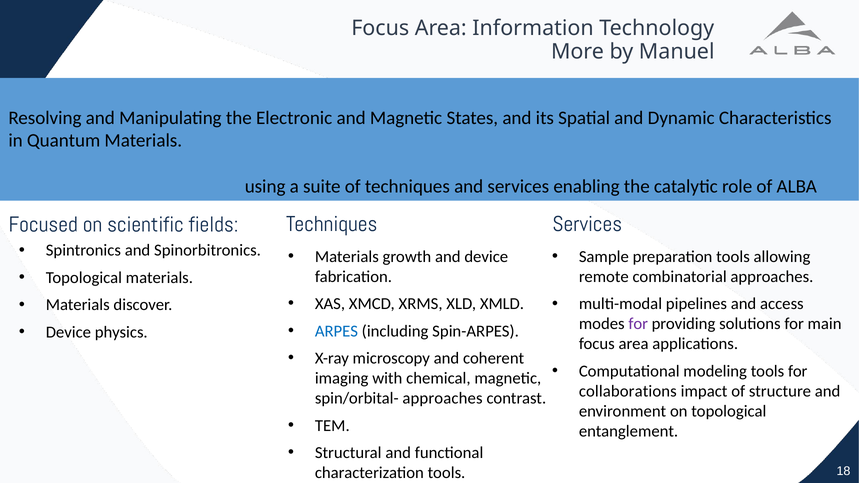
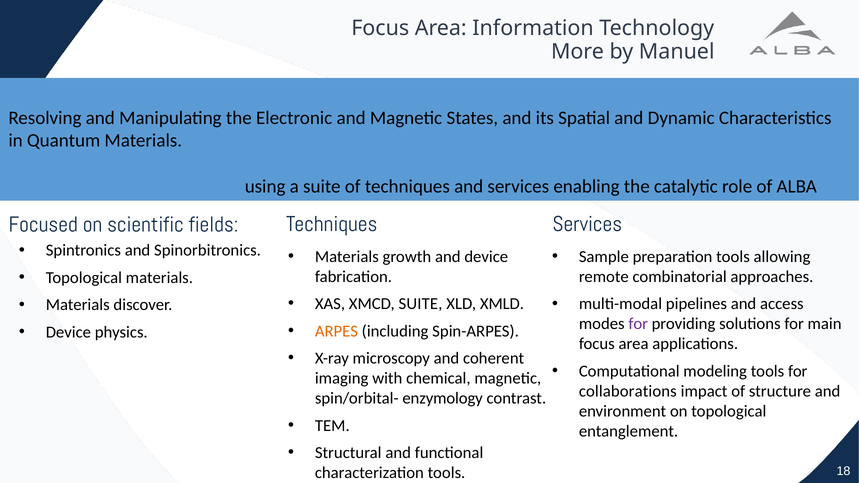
XMCD XRMS: XRMS -> SUITE (421, 304)
ARPES colour: blue -> orange (336, 331)
spin/orbital- approaches: approaches -> enzymology (443, 399)
